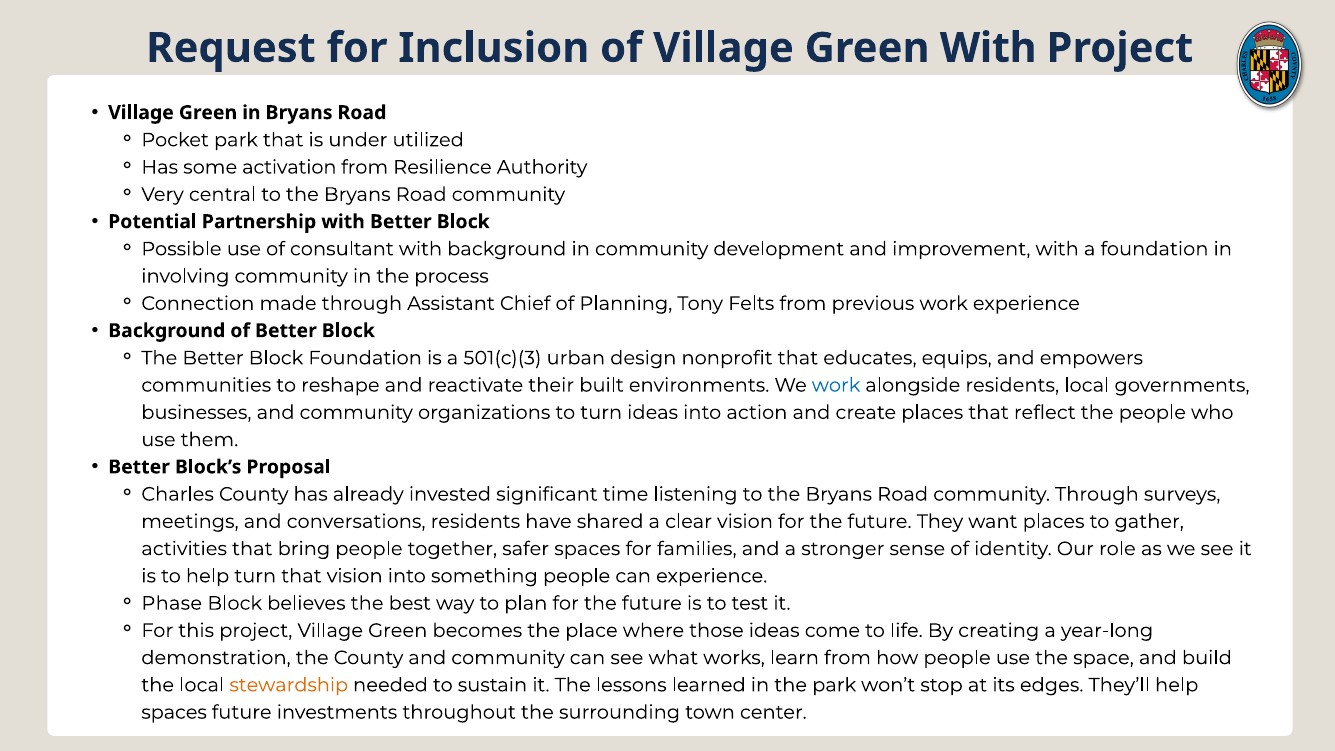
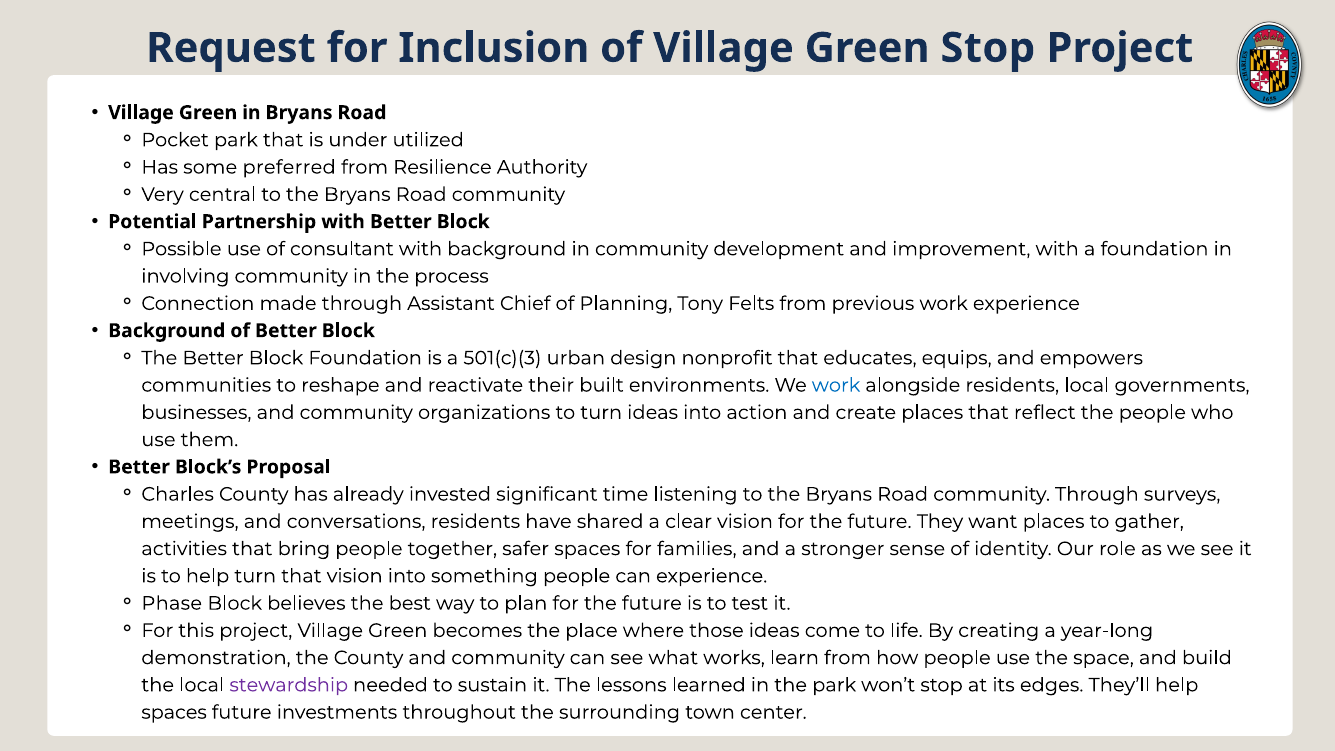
Green With: With -> Stop (988, 48)
activation: activation -> preferred (289, 167)
stewardship colour: orange -> purple (289, 685)
